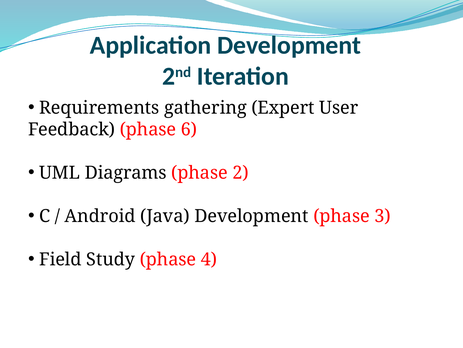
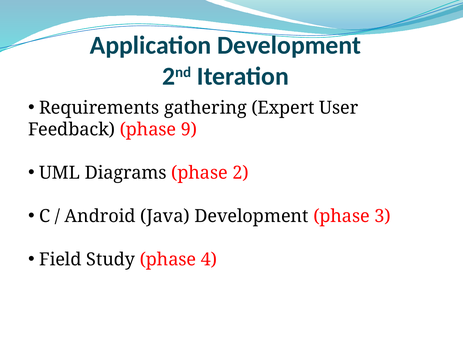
6: 6 -> 9 (189, 129)
